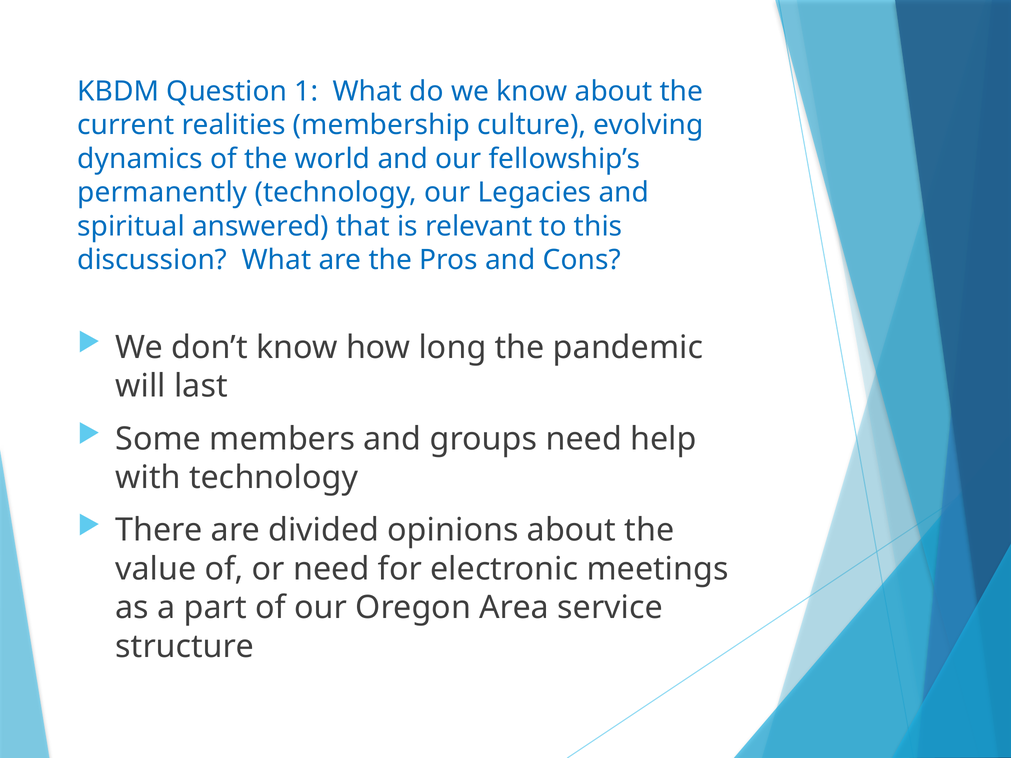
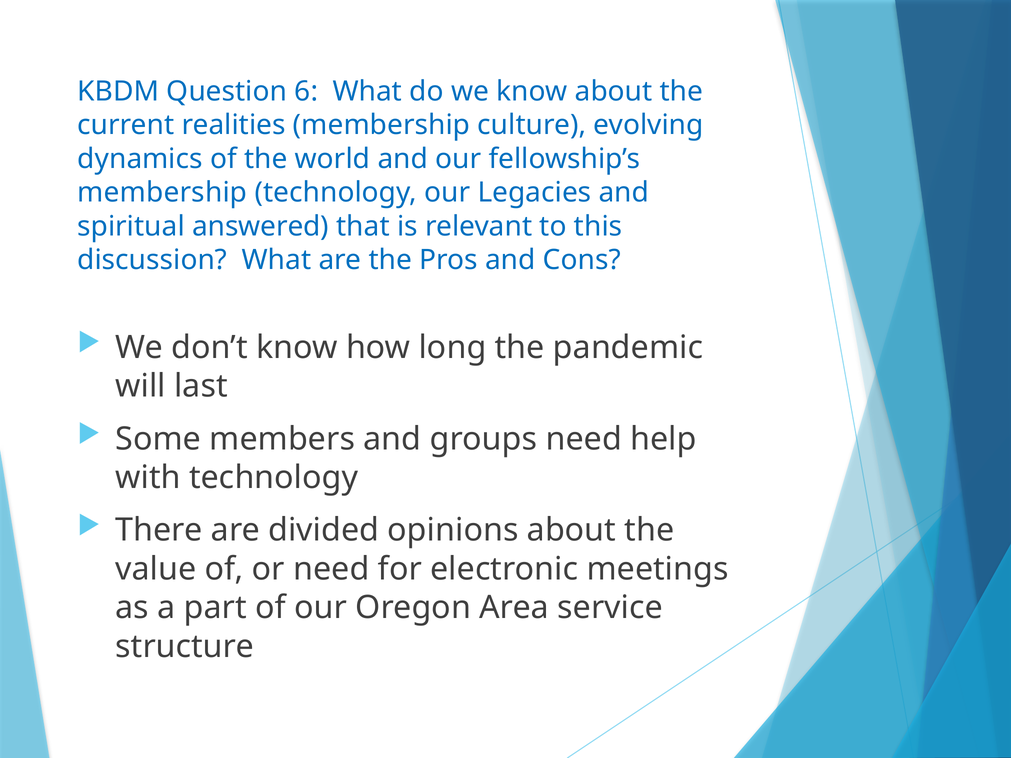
1: 1 -> 6 (306, 91)
permanently: permanently -> membership (162, 193)
